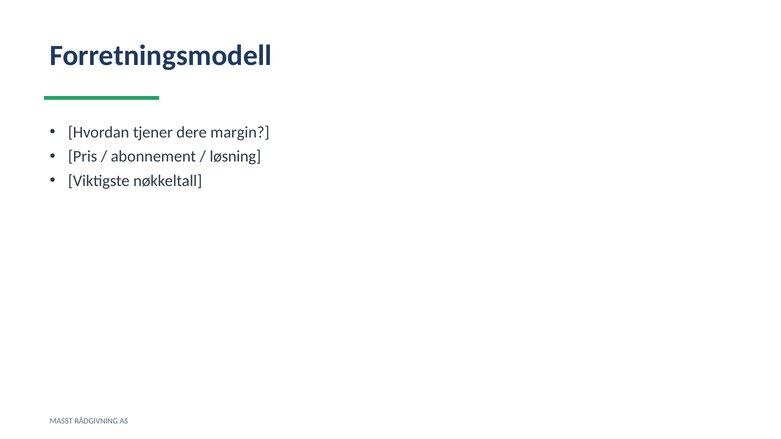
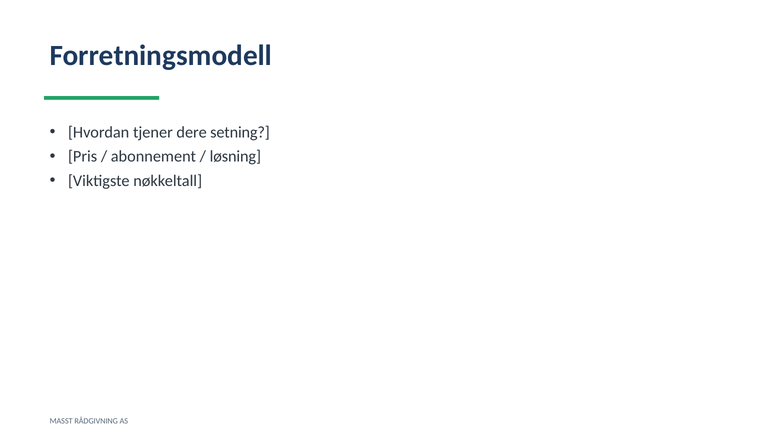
margin: margin -> setning (240, 132)
